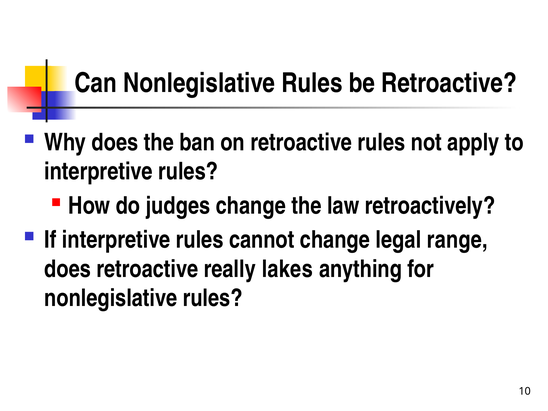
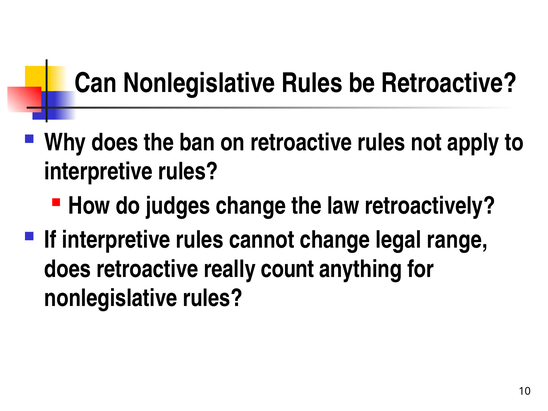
lakes: lakes -> count (288, 269)
